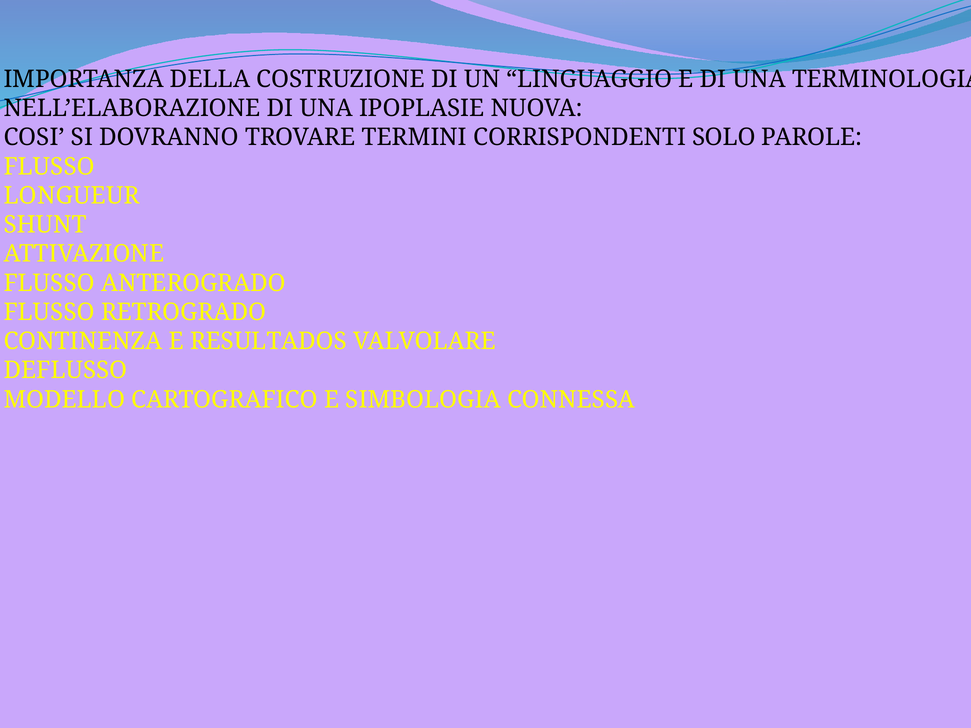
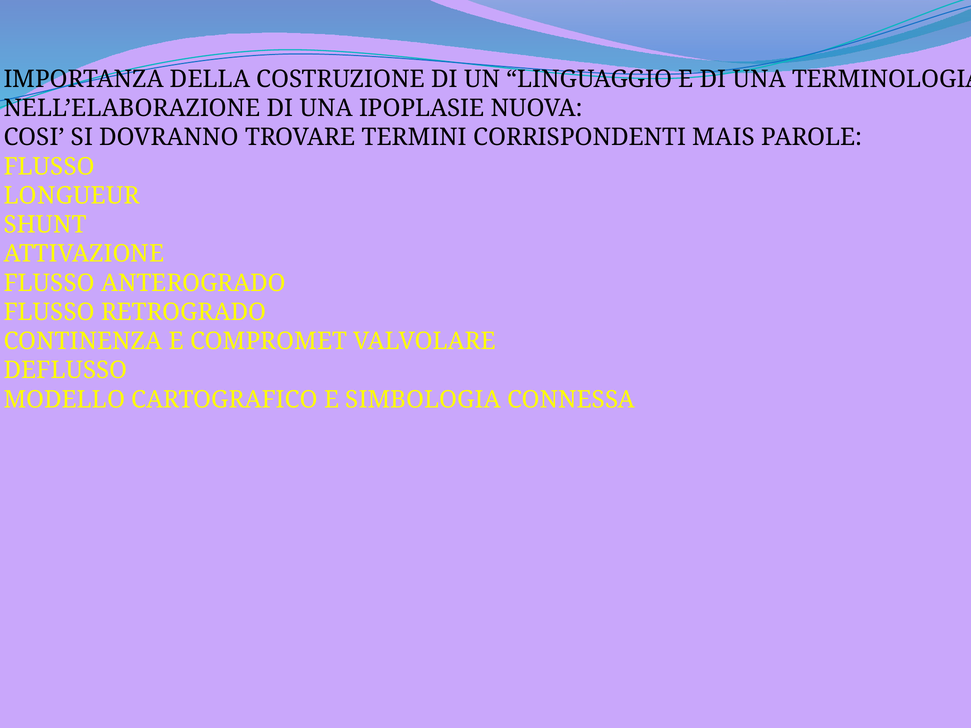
SOLO: SOLO -> MAIS (724, 138)
RESULTADOS: RESULTADOS -> COMPROMET (269, 341)
